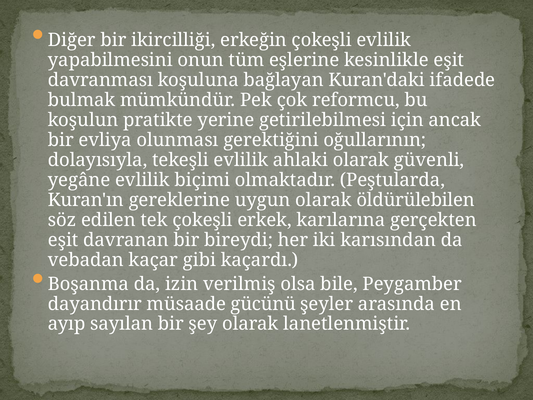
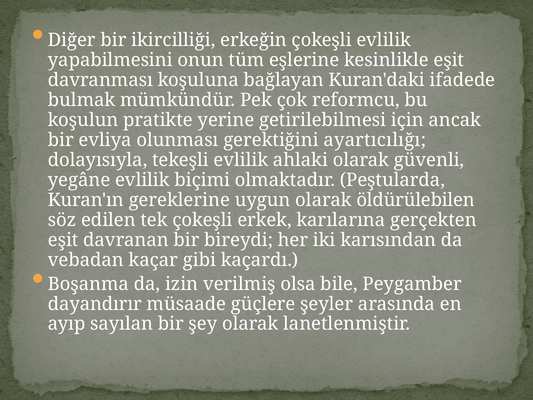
oğullarının: oğullarının -> ayartıcılığı (375, 140)
gücünü: gücünü -> güçlere (263, 304)
